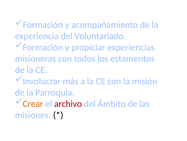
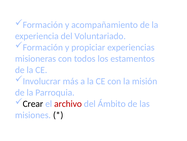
Crear colour: orange -> black (33, 103)
